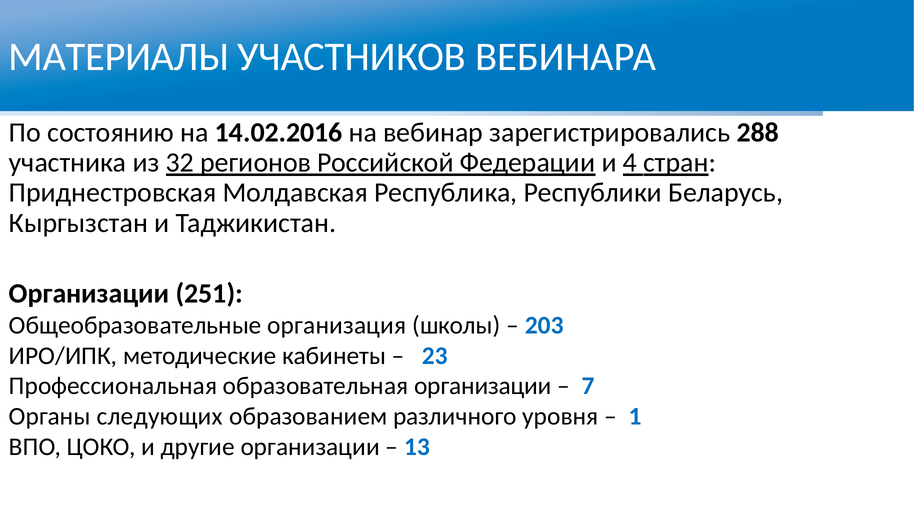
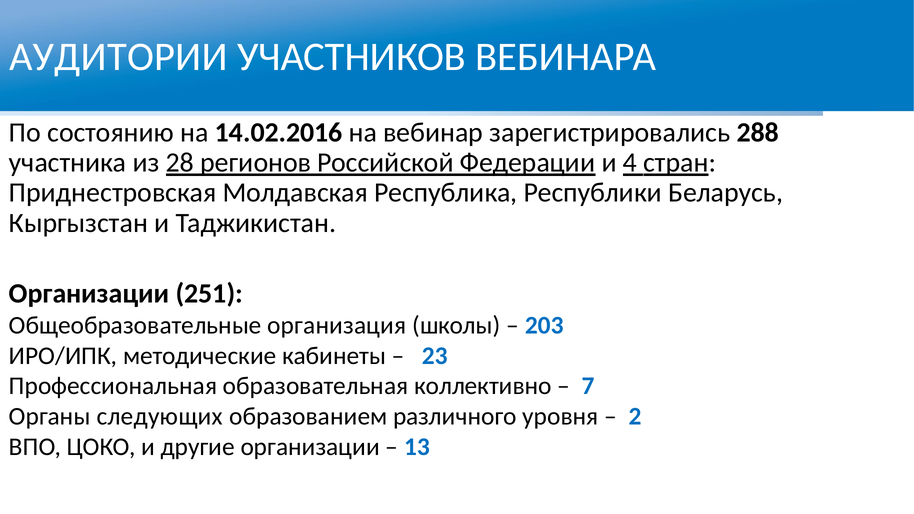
МАТЕРИАЛЫ: МАТЕРИАЛЫ -> АУДИТОРИИ (118, 57)
32: 32 -> 28 (180, 163)
образовательная организации: организации -> коллективно (483, 386)
1: 1 -> 2 (635, 417)
